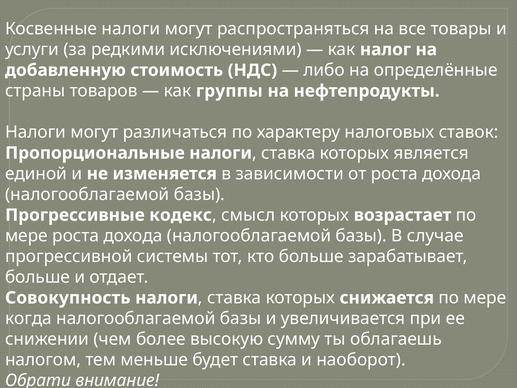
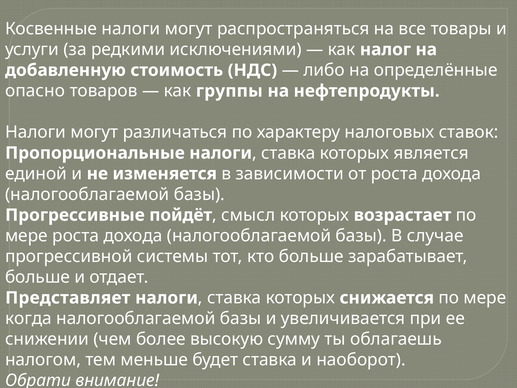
страны: страны -> опасно (35, 91)
кодекс: кодекс -> пойдёт (181, 215)
Совокупность: Совокупность -> Представляет (68, 298)
